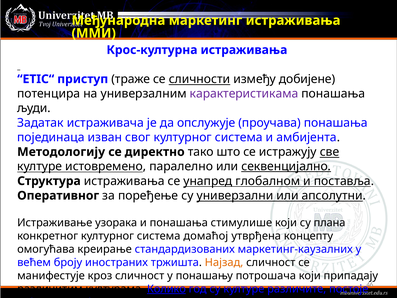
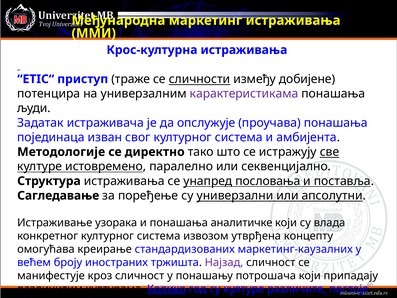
Методологију: Методологију -> Методологије (61, 152)
секвенцијално underline: present -> none (286, 166)
глобалном: глобалном -> пословања (268, 181)
Оперативног: Оперативног -> Сагледавање (58, 195)
стимулише: стимулише -> аналитичке (241, 222)
плана: плана -> влада (329, 222)
домаћој: домаћој -> извозом (206, 236)
Најзад colour: orange -> purple (224, 262)
